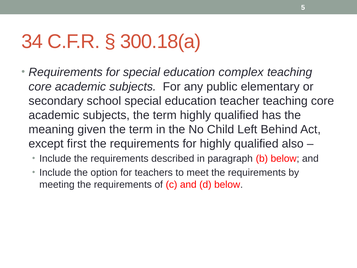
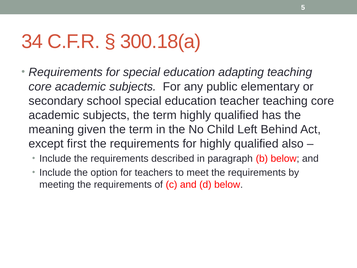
complex: complex -> adapting (241, 72)
